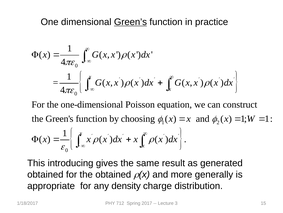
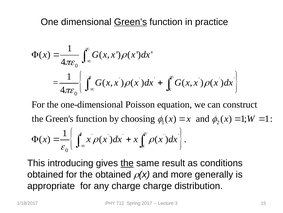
the underline: none -> present (127, 163)
generated: generated -> conditions (221, 163)
any density: density -> charge (126, 185)
